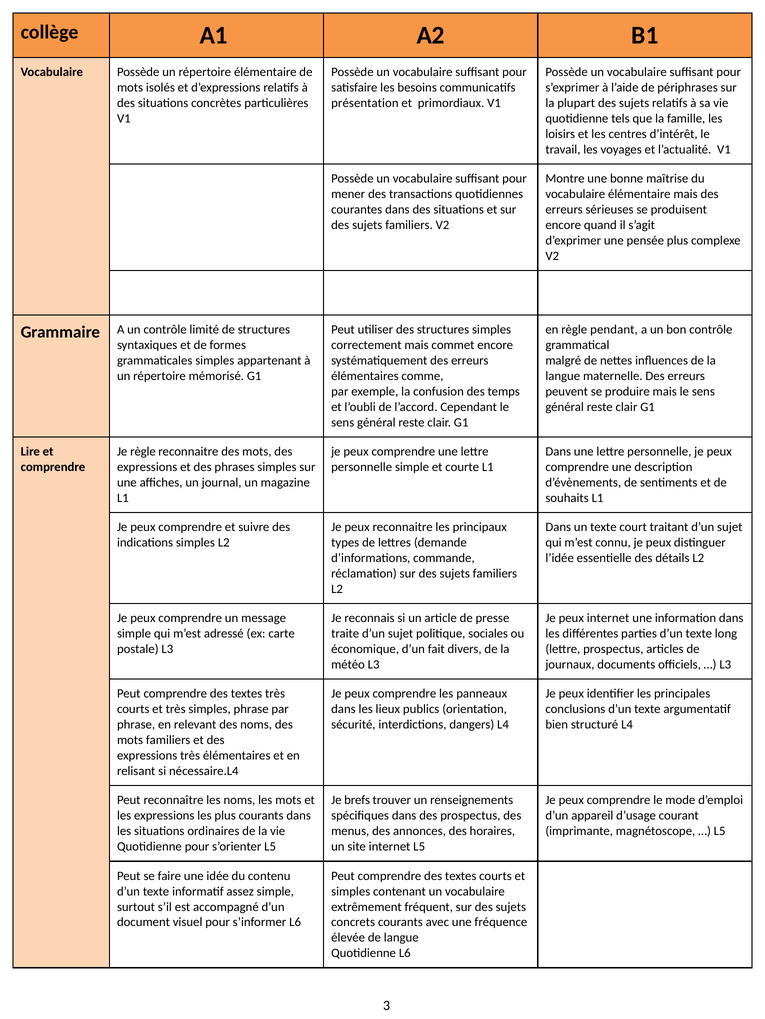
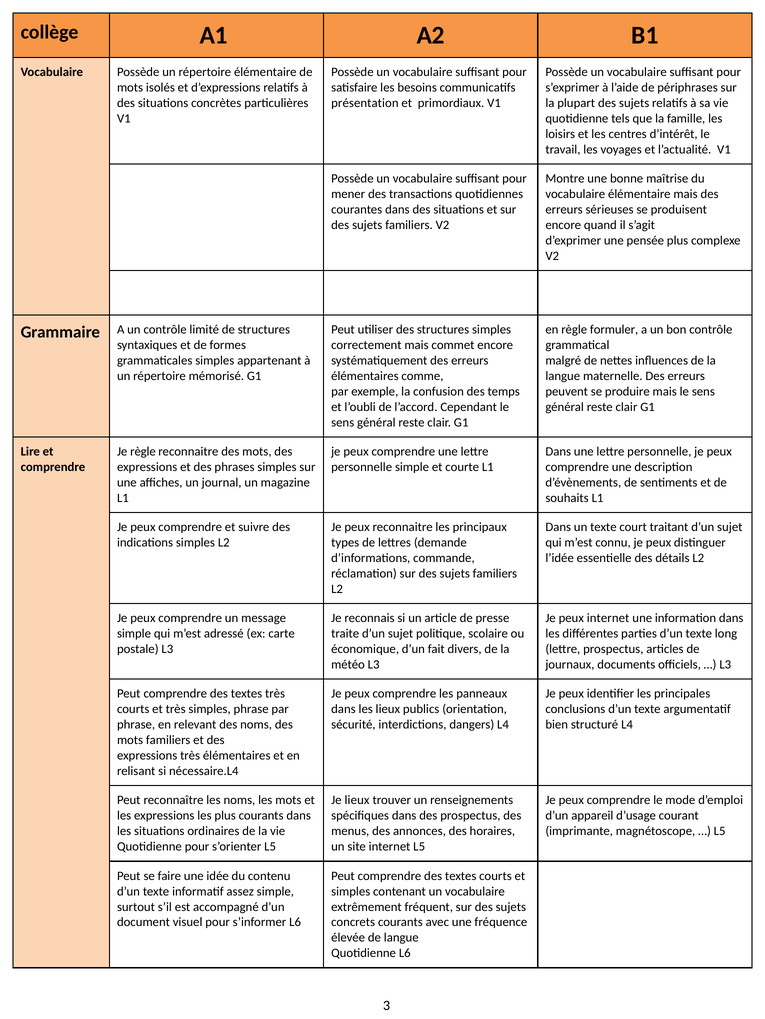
pendant: pendant -> formuler (614, 330)
sociales: sociales -> scolaire (488, 634)
Je brefs: brefs -> lieux (357, 801)
